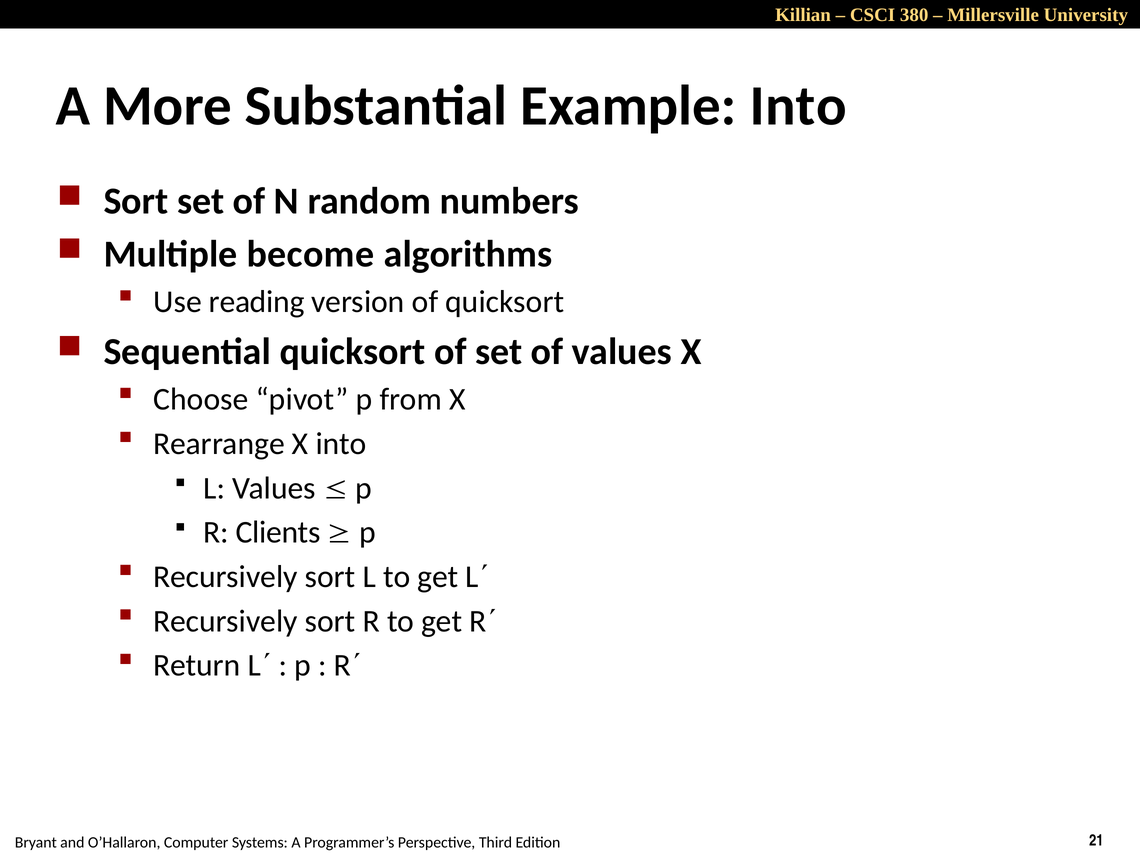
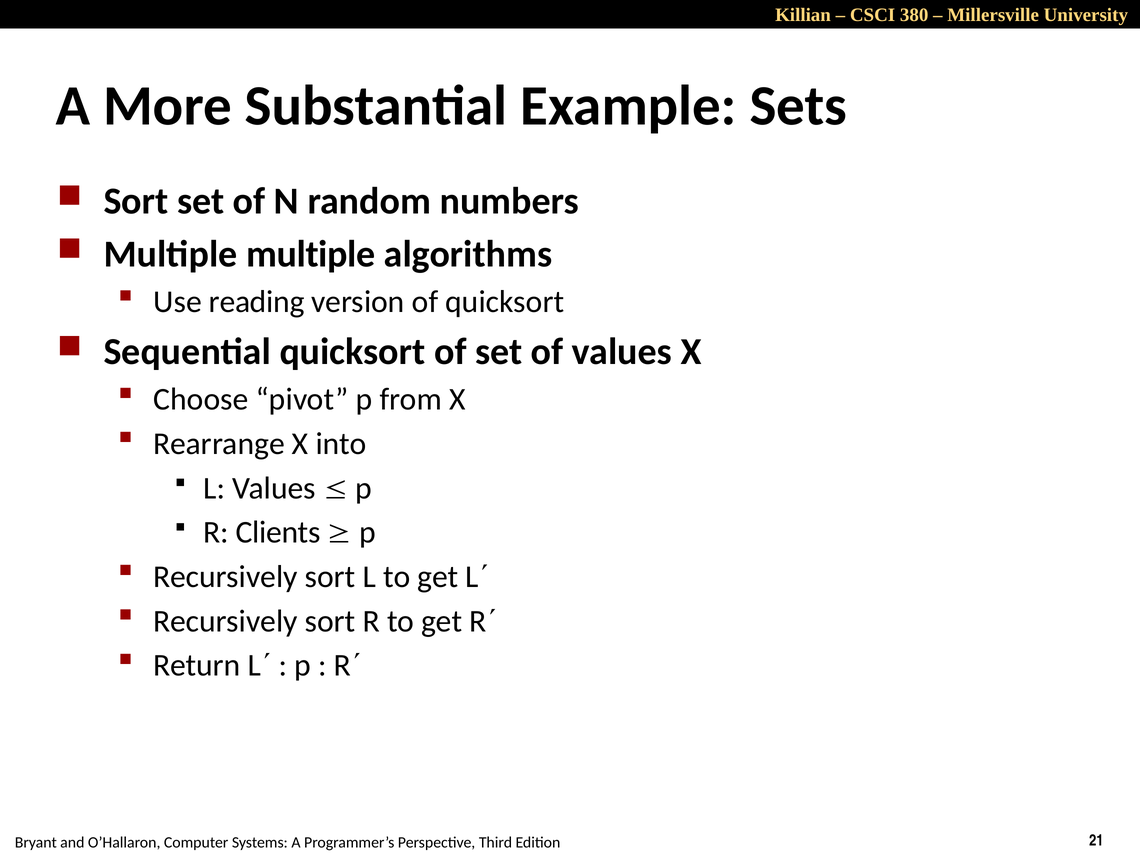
Example Into: Into -> Sets (798, 106)
Multiple become: become -> multiple (311, 254)
